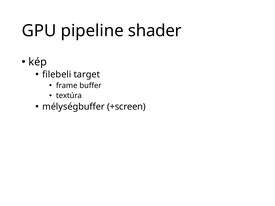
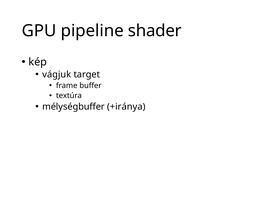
filebeli: filebeli -> vágjuk (57, 75)
+screen: +screen -> +iránya (126, 107)
